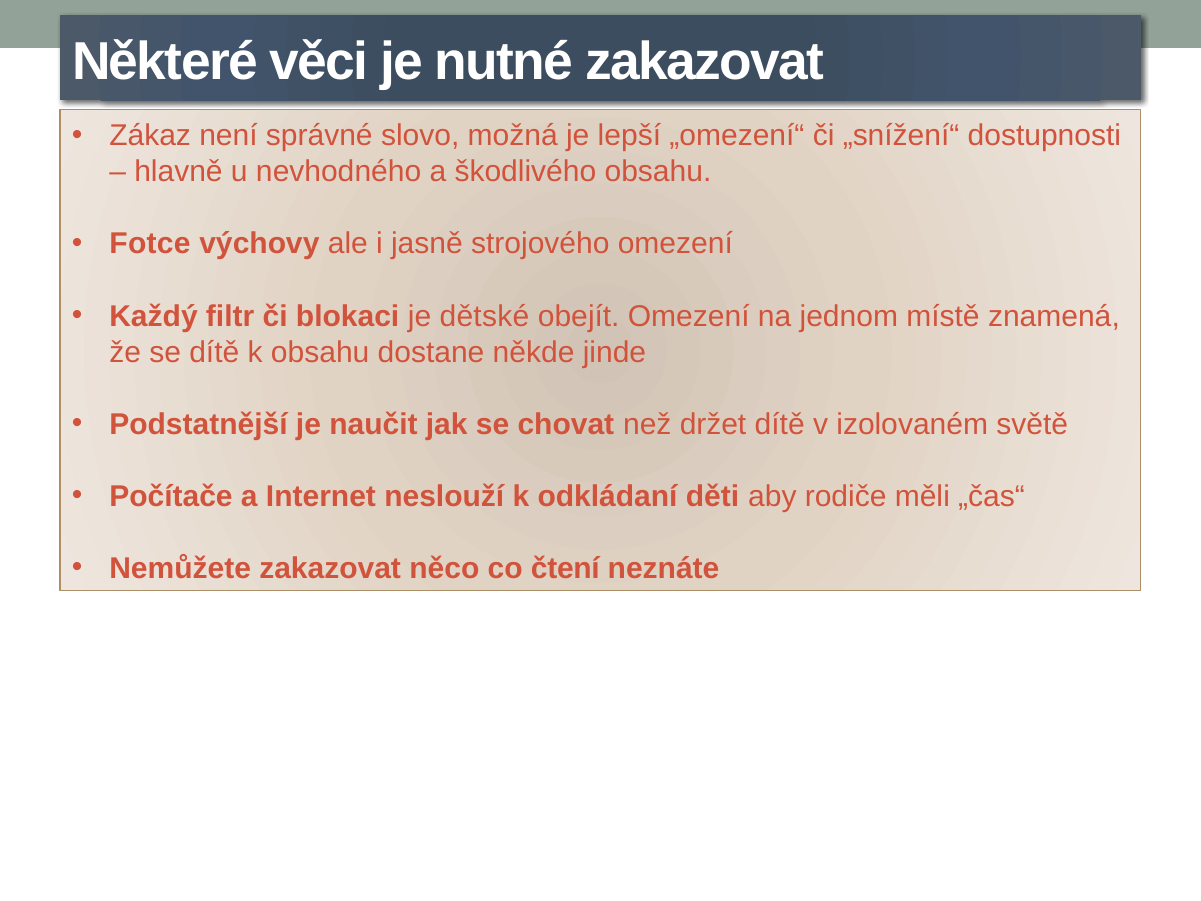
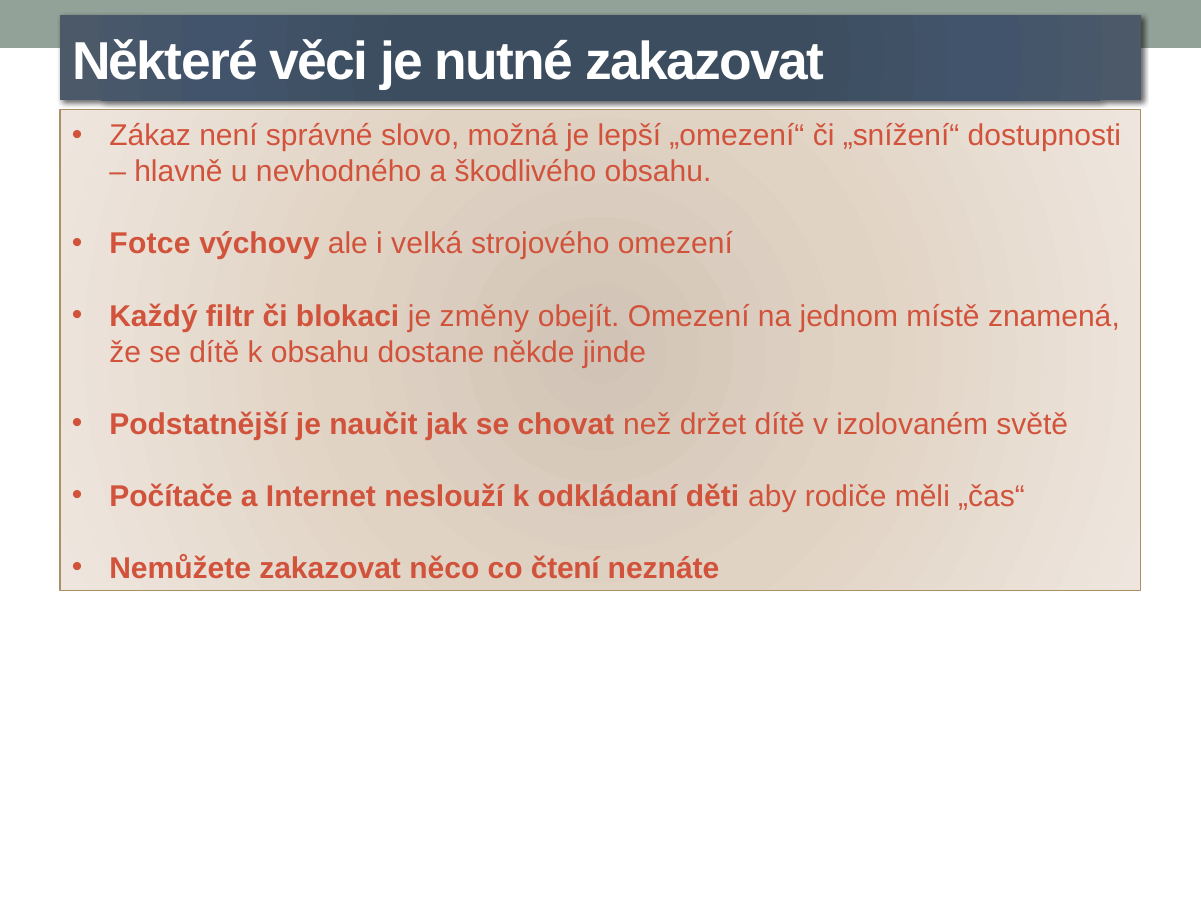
jasně: jasně -> velká (427, 244)
dětské: dětské -> změny (484, 316)
